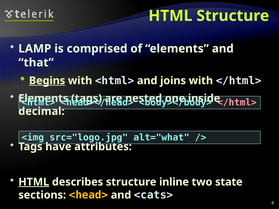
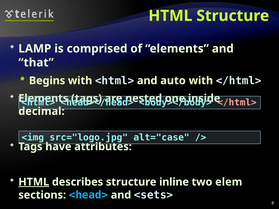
Begins underline: present -> none (47, 81)
joins: joins -> auto (173, 81)
alt="what: alt="what -> alt="case (161, 138)
state: state -> elem (229, 182)
<head> colour: yellow -> light blue (88, 195)
<cats>: <cats> -> <sets> (154, 195)
